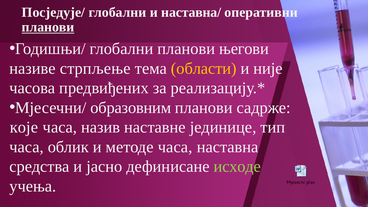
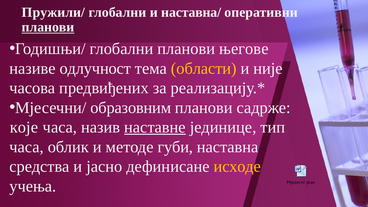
Посједује/: Посједује/ -> Пружили/ (53, 12)
његови: његови -> његове (244, 49)
стрпљење: стрпљење -> одлучност (95, 68)
наставне underline: none -> present (155, 127)
методе часа: часа -> губи (175, 147)
исходе colour: light green -> yellow (237, 167)
